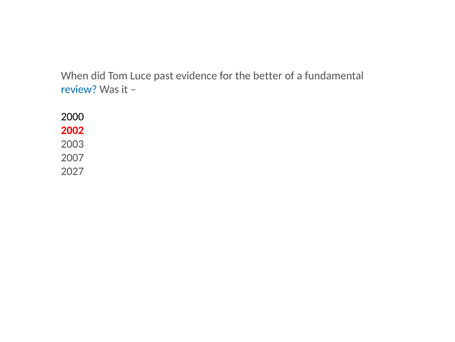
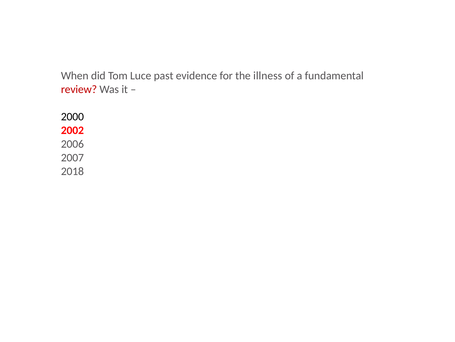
better: better -> illness (268, 76)
review colour: blue -> red (79, 89)
2003: 2003 -> 2006 (72, 144)
2027: 2027 -> 2018 (72, 171)
